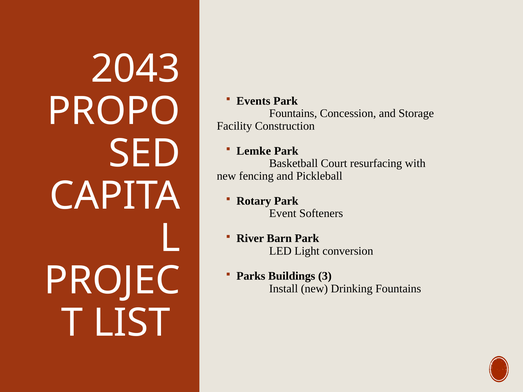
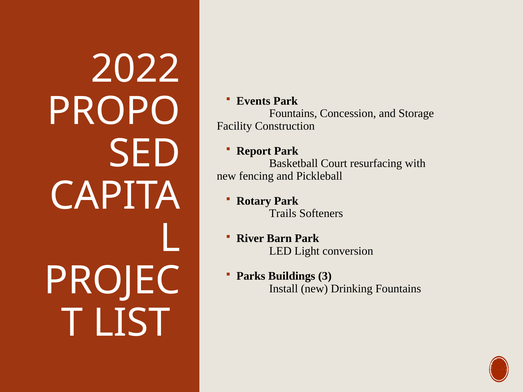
2043: 2043 -> 2022 (136, 69)
Lemke: Lemke -> Report (254, 151)
Event: Event -> Trails (283, 214)
